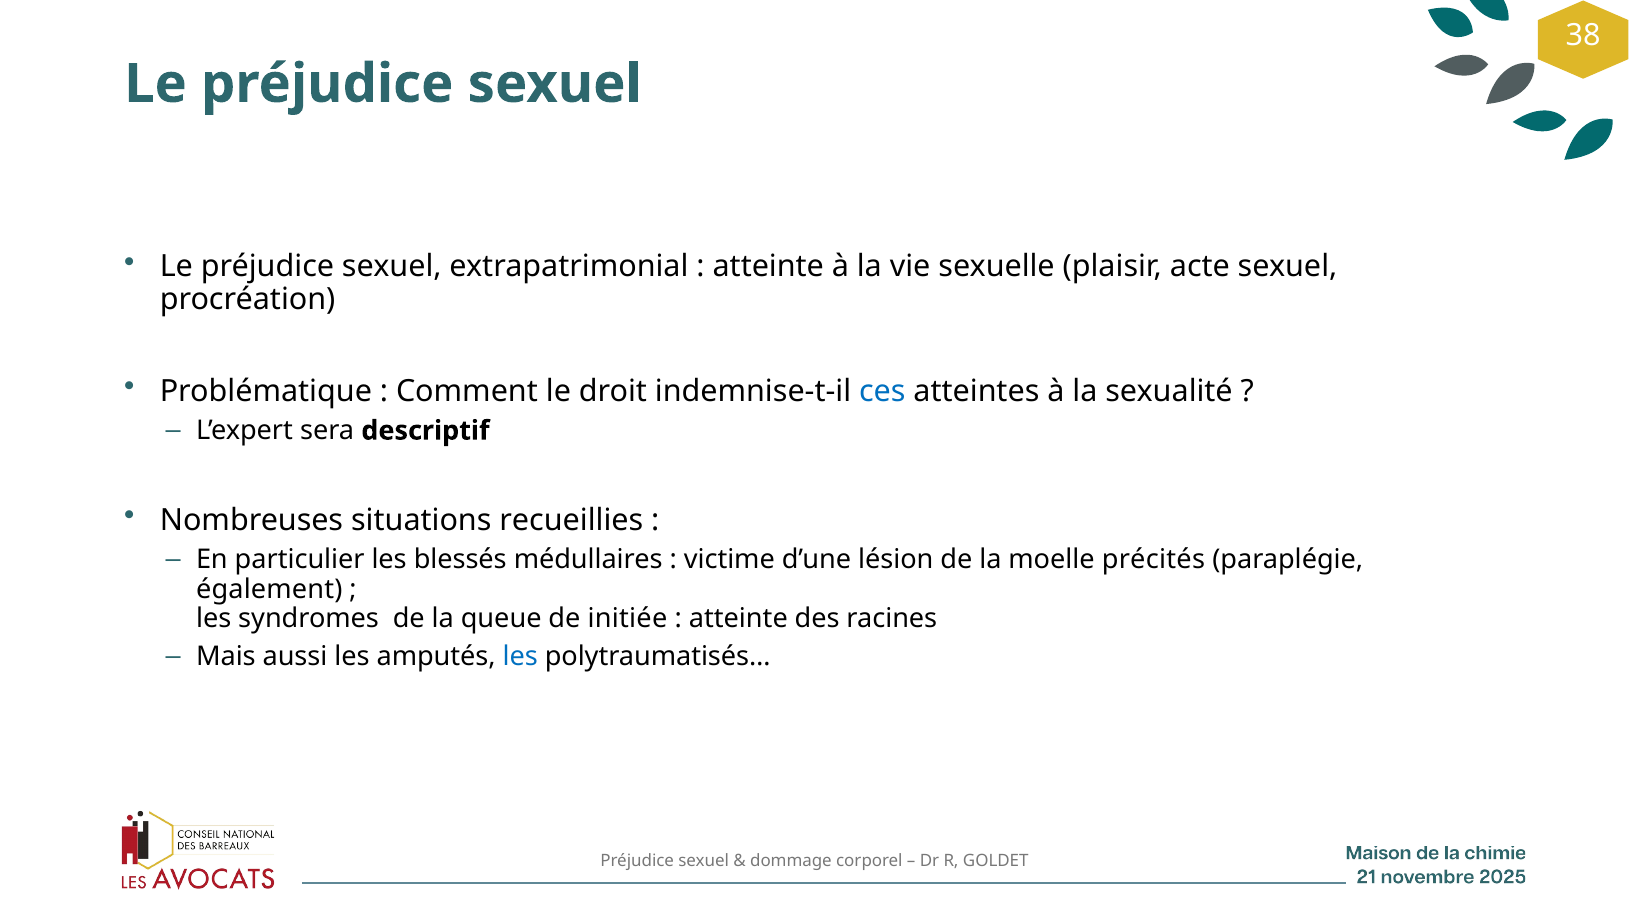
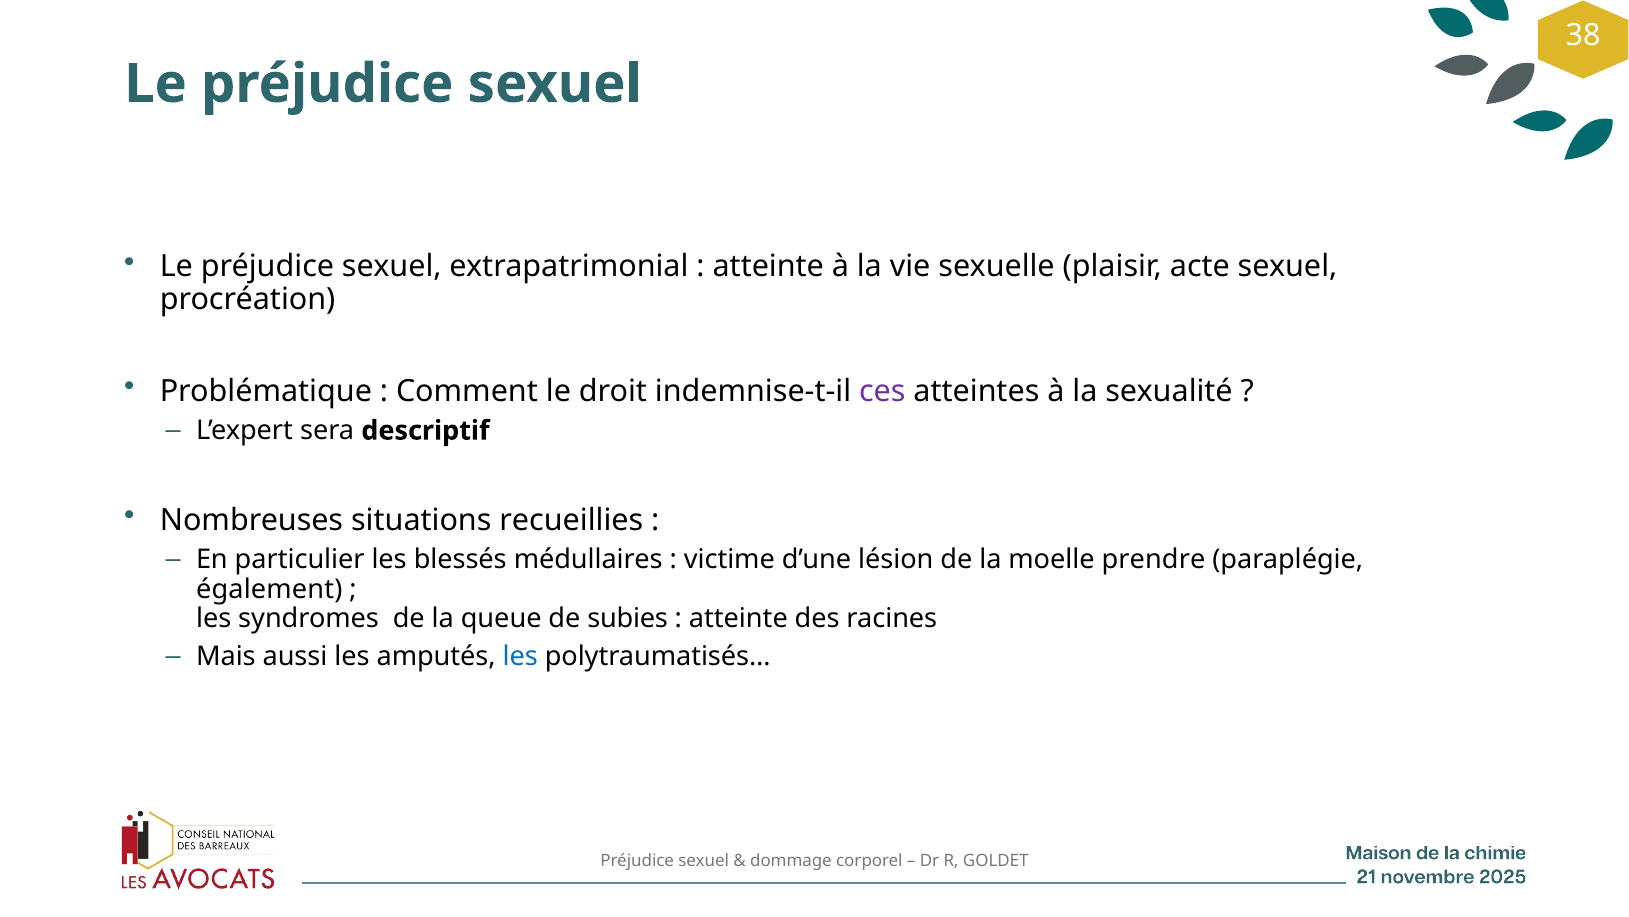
ces colour: blue -> purple (882, 391)
précités: précités -> prendre (1153, 559)
initiée: initiée -> subies (628, 618)
